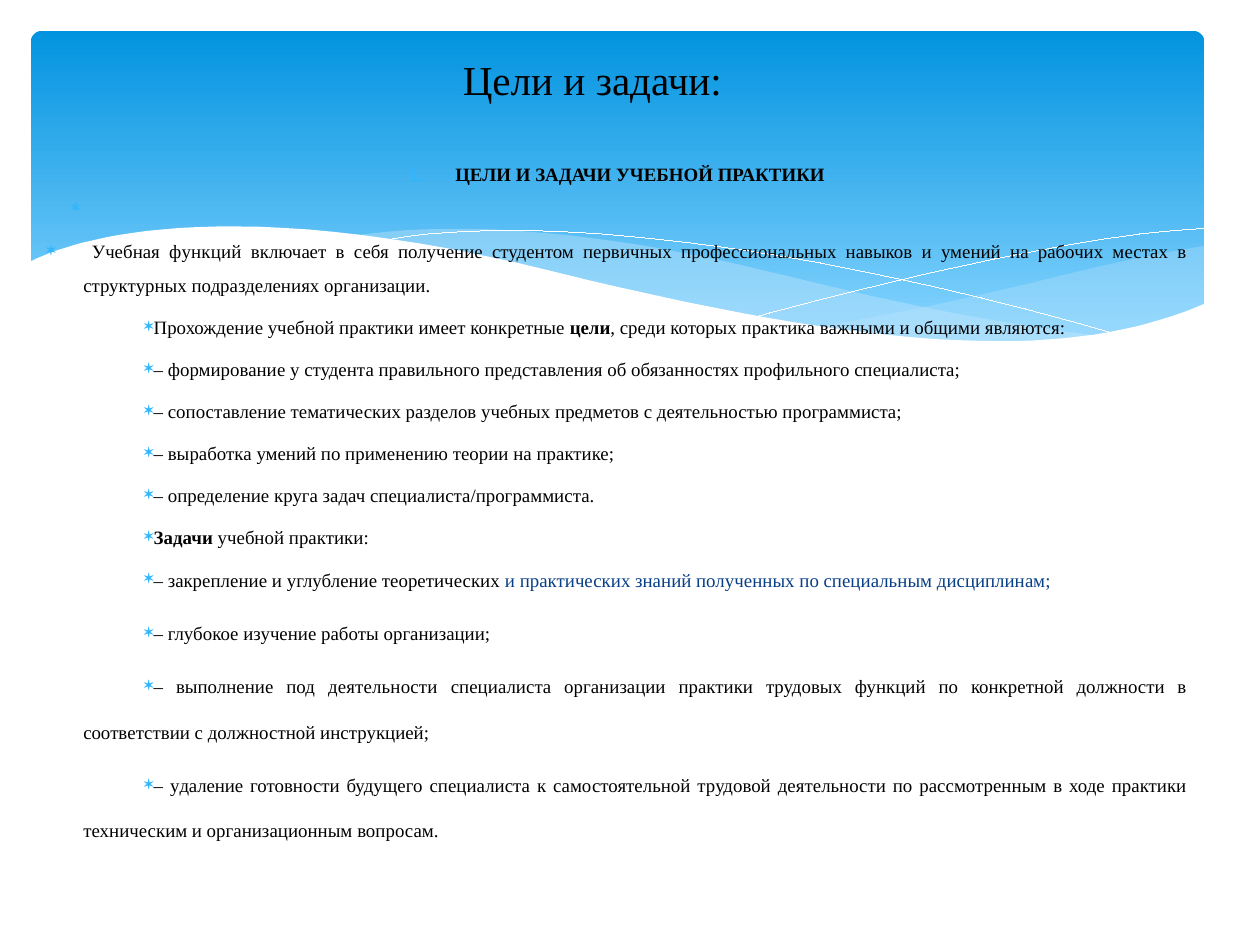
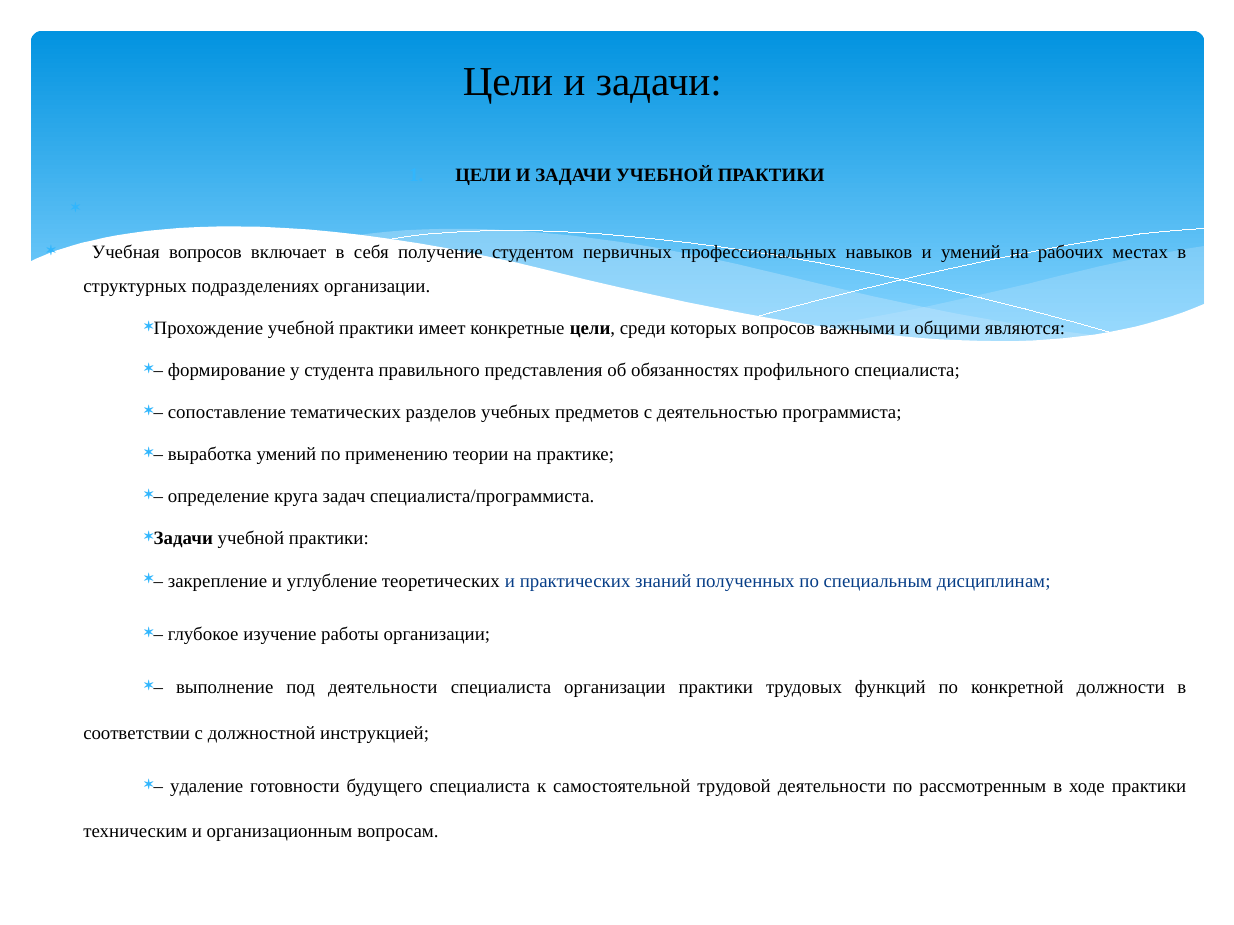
Учебная функций: функций -> вопросов (205, 252)
которых практика: практика -> вопросов (778, 328)
